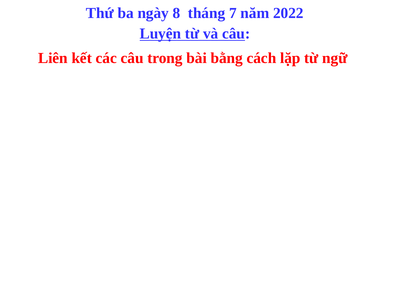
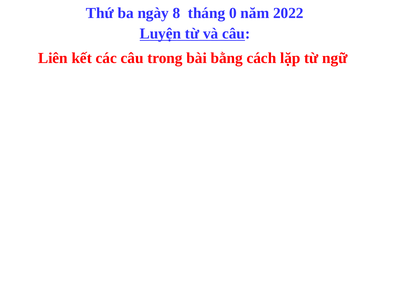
7: 7 -> 0 (233, 13)
